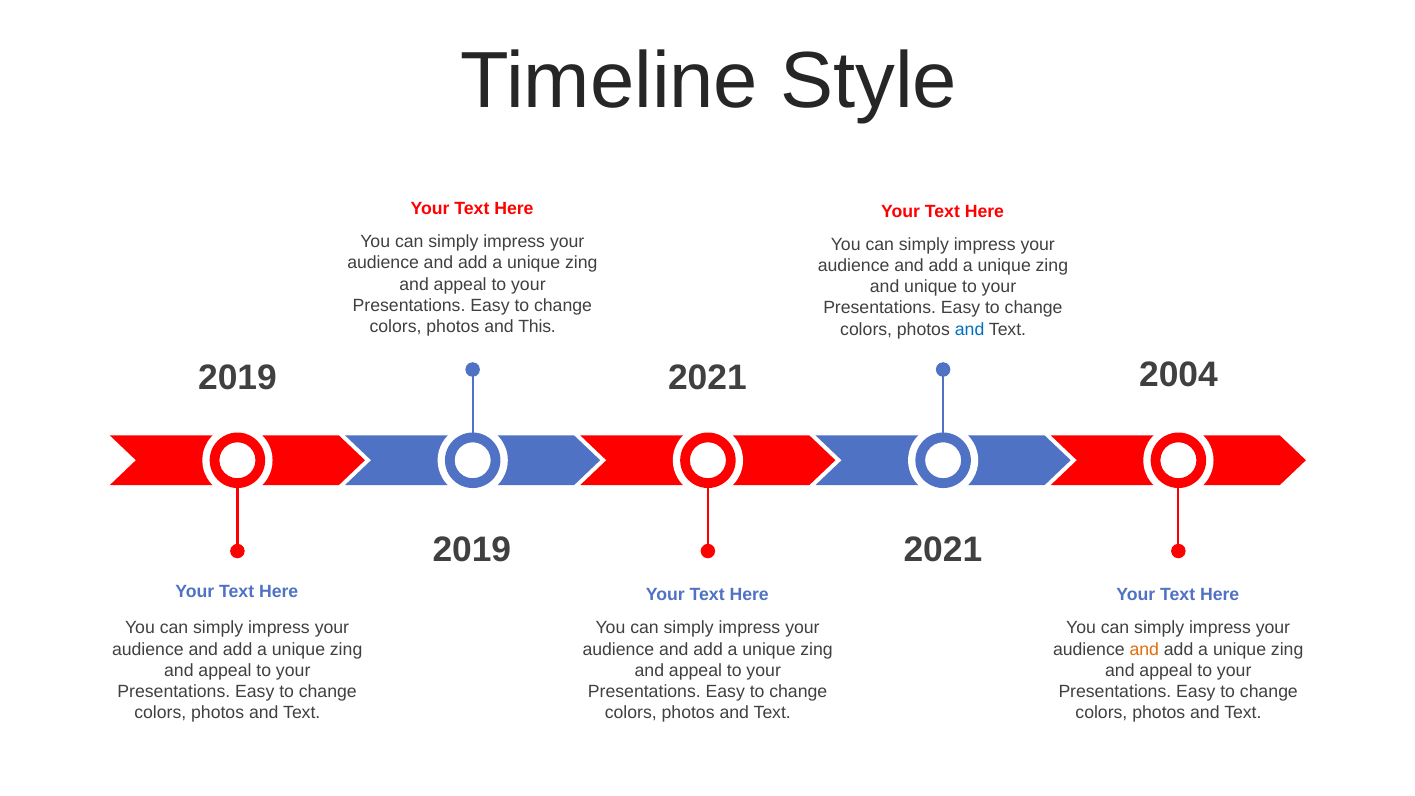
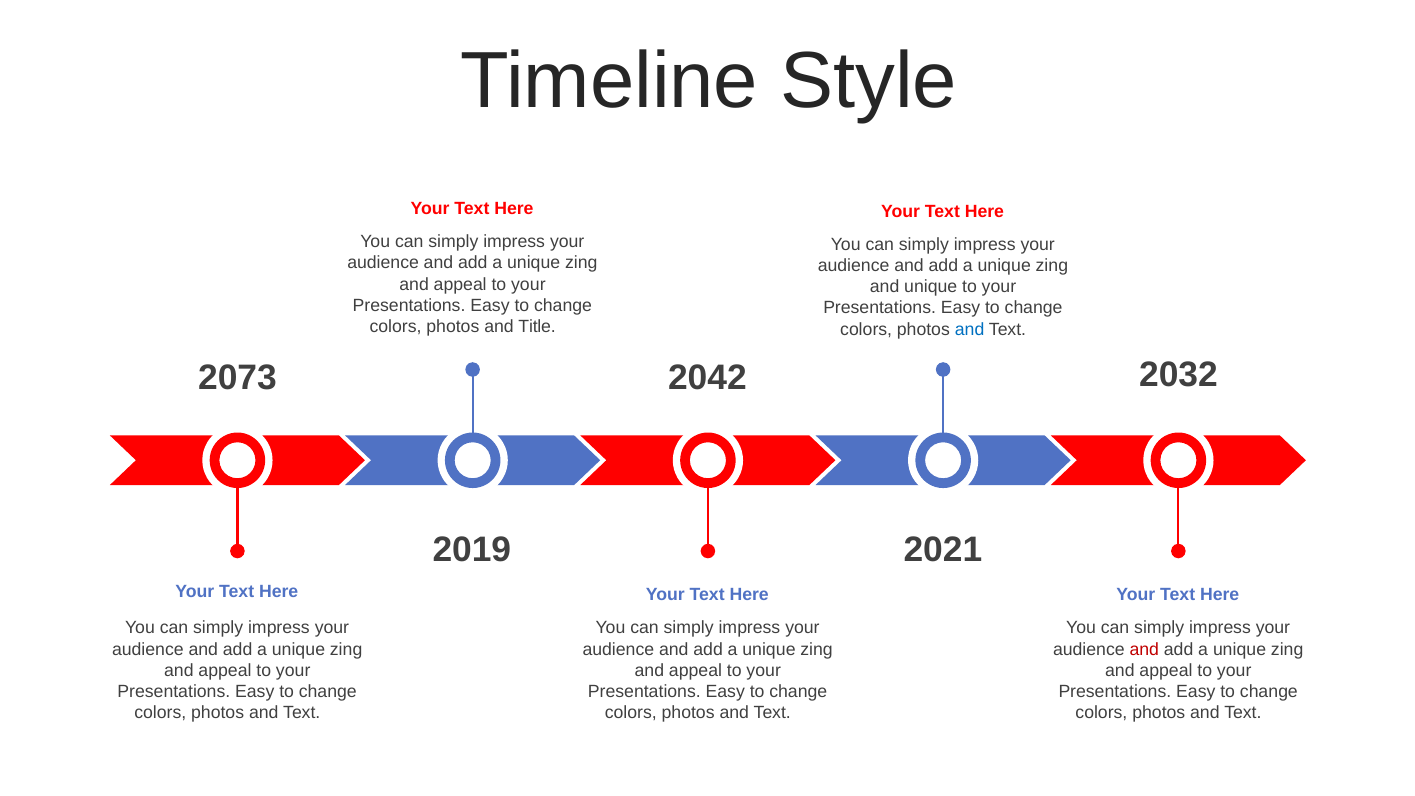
This: This -> Title (537, 327)
2004: 2004 -> 2032 (1178, 375)
2019: 2019 -> 2073 (237, 378)
2021: 2021 -> 2042 (707, 378)
and colour: orange -> red (1144, 649)
